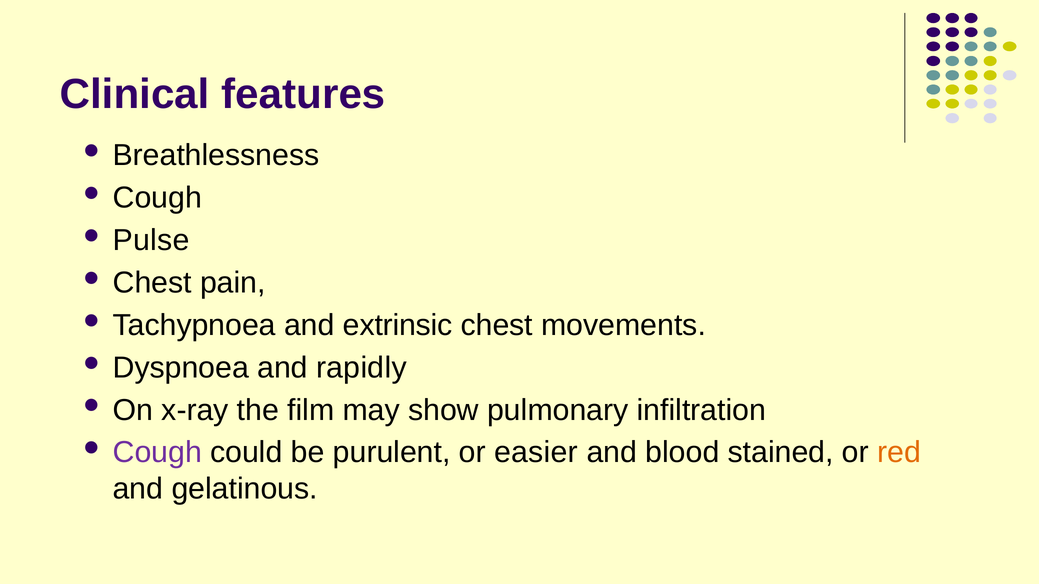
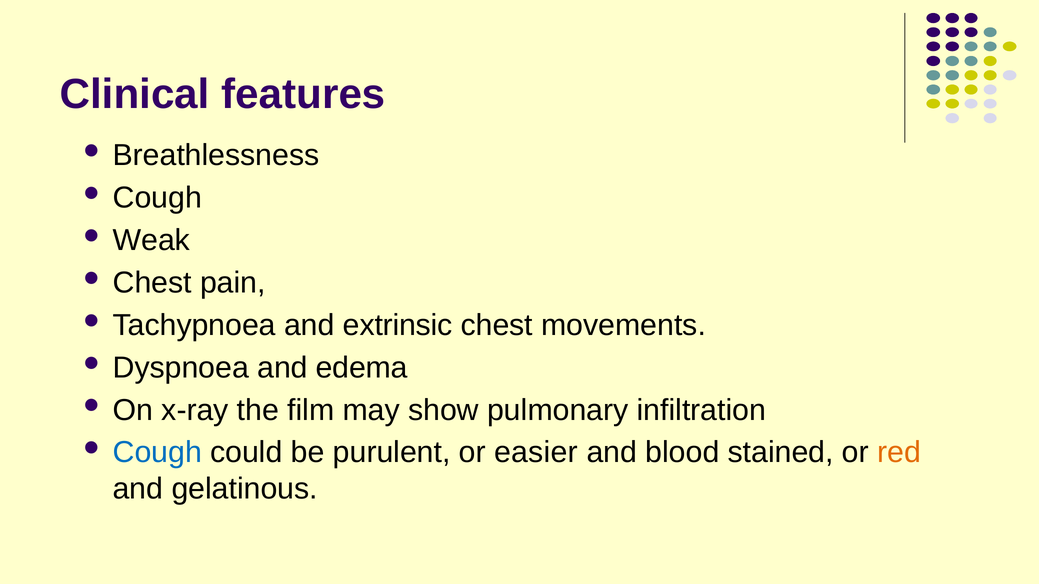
Pulse: Pulse -> Weak (151, 240)
rapidly: rapidly -> edema (362, 368)
Cough colour: purple -> blue (157, 453)
